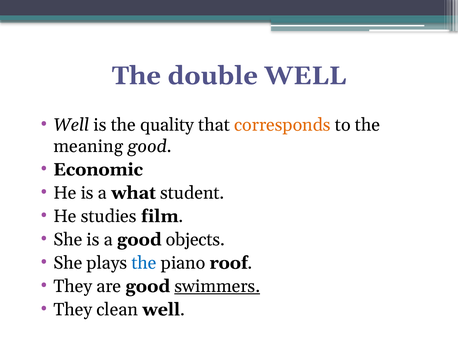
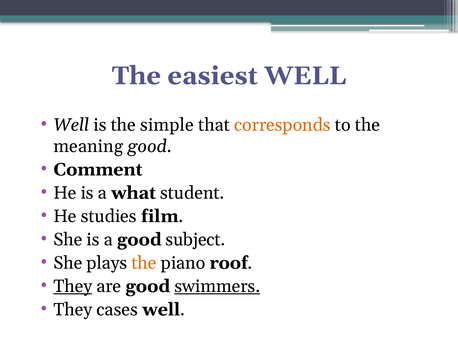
double: double -> easiest (213, 76)
quality: quality -> simple (167, 125)
Economic: Economic -> Comment (98, 169)
objects: objects -> subject (195, 239)
the colour: blue -> orange (144, 263)
They underline: none -> present (73, 286)
clean: clean -> cases (117, 309)
